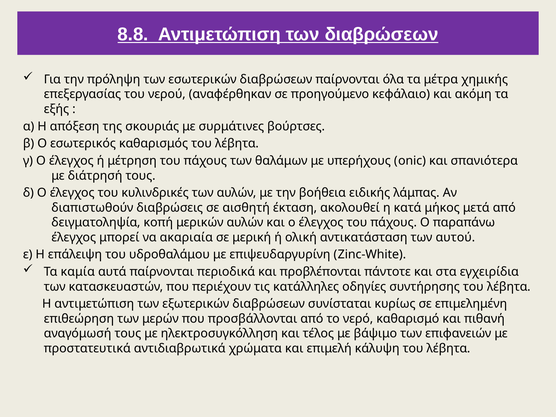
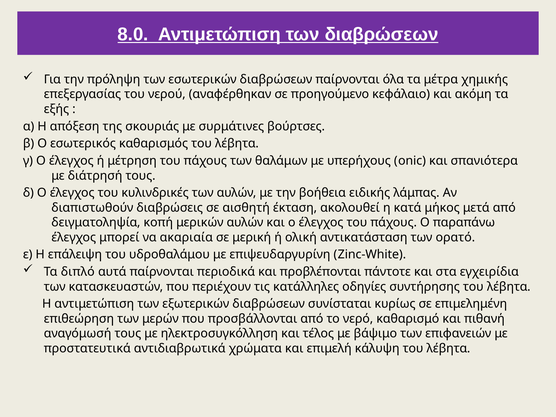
8.8: 8.8 -> 8.0 (133, 34)
αυτού: αυτού -> ορατό (455, 237)
καμία: καμία -> διπλό (78, 272)
